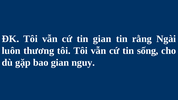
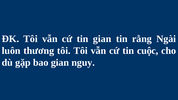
sống: sống -> cuộc (148, 51)
